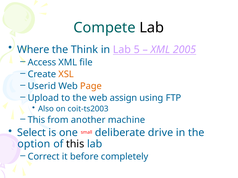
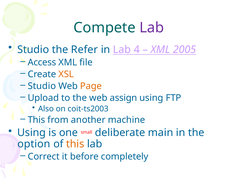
Lab colour: black -> purple (152, 28)
Where: Where -> Studio (33, 50)
Think: Think -> Refer (84, 50)
5: 5 -> 4 (137, 50)
Userid: Userid -> Studio (42, 86)
Select: Select -> Using (32, 133)
drive: drive -> main (161, 133)
this colour: black -> orange (75, 144)
